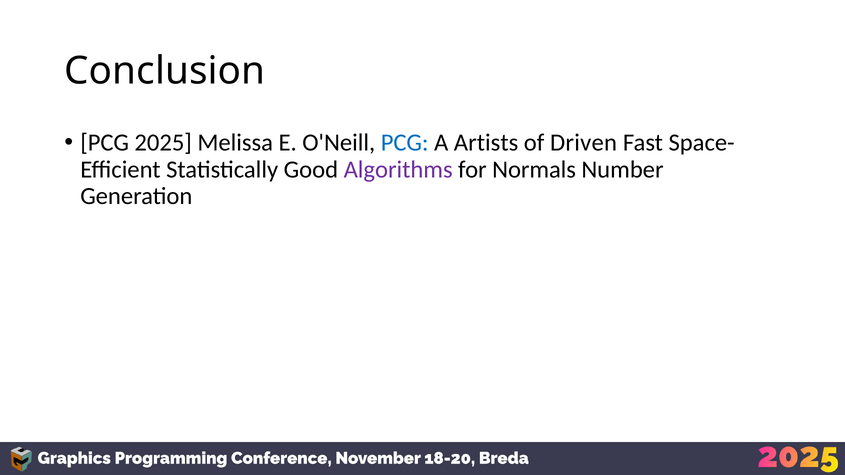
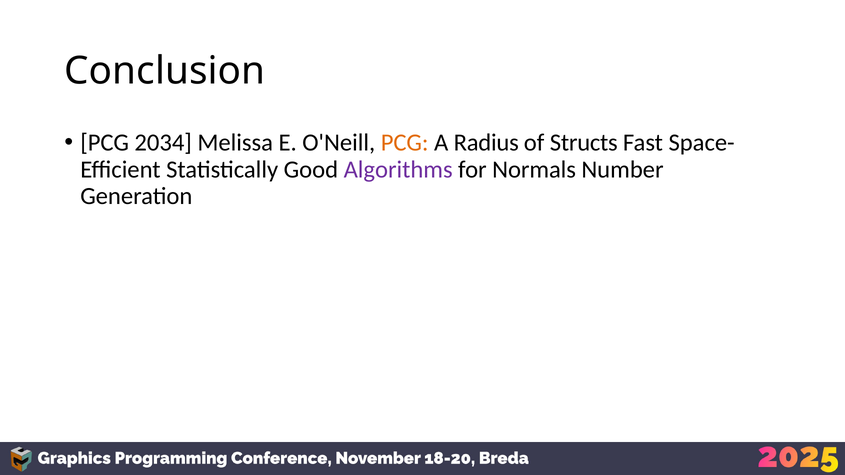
2025: 2025 -> 2034 (163, 143)
PCG colour: blue -> orange (405, 143)
Artists: Artists -> Radius (486, 143)
Driven: Driven -> Structs (584, 143)
